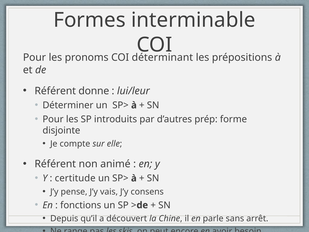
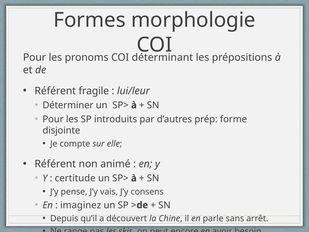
interminable: interminable -> morphologie (193, 20)
donne: donne -> fragile (94, 91)
fonctions: fonctions -> imaginez (81, 205)
